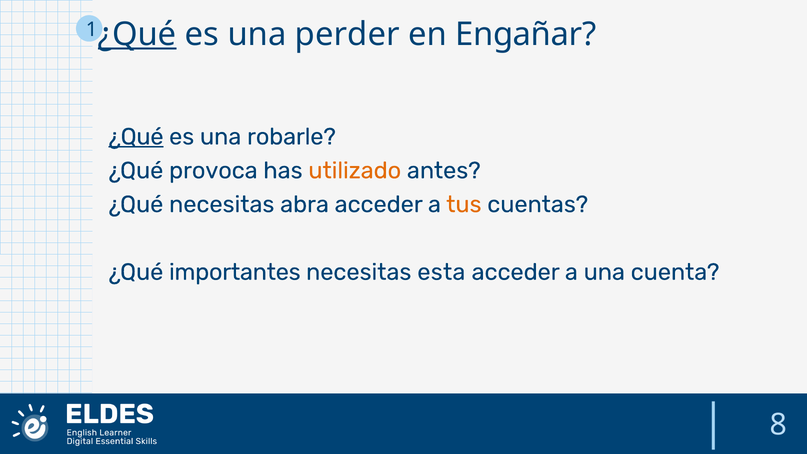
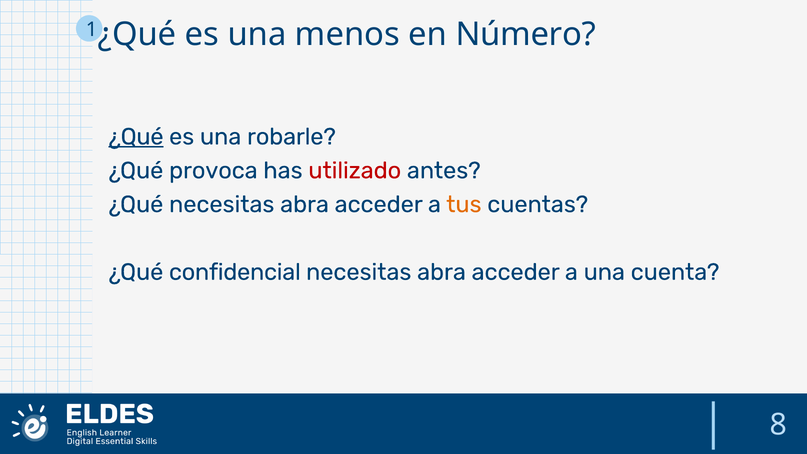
¿Qué underline: present -> none (137, 35)
perder: perder -> menos (347, 35)
Engañar: Engañar -> Número (526, 35)
utilizado colour: orange -> red (355, 170)
importantes: importantes -> confidencial (235, 272)
esta: esta -> abra (441, 272)
